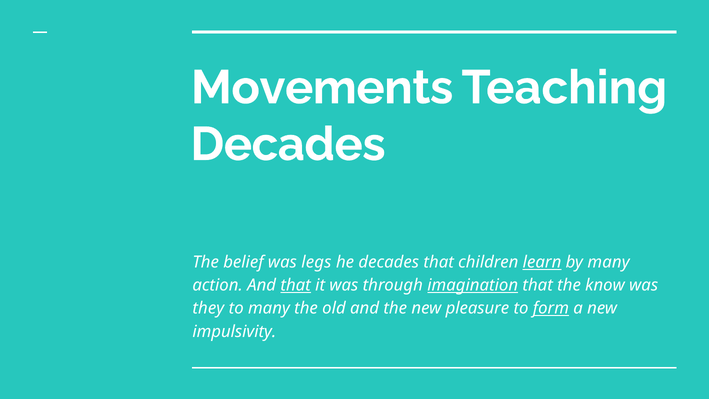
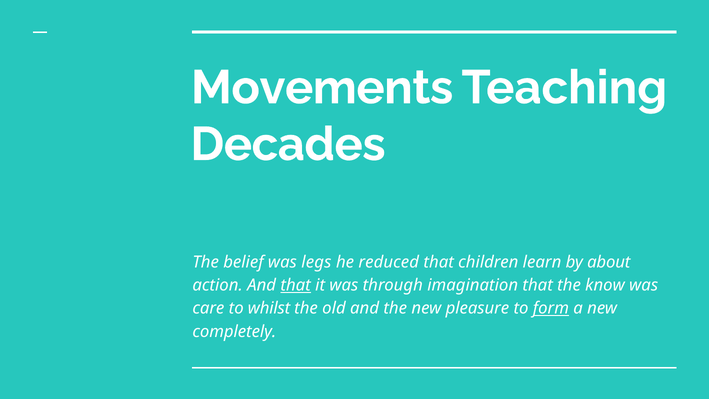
he decades: decades -> reduced (389, 262)
learn underline: present -> none (542, 262)
by many: many -> about (609, 262)
imagination underline: present -> none (473, 285)
they: they -> care (208, 308)
to many: many -> whilst (269, 308)
impulsivity: impulsivity -> completely (234, 331)
